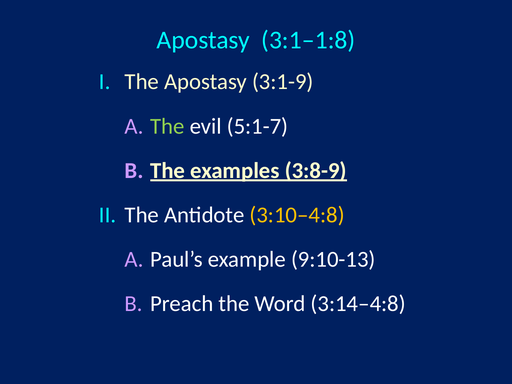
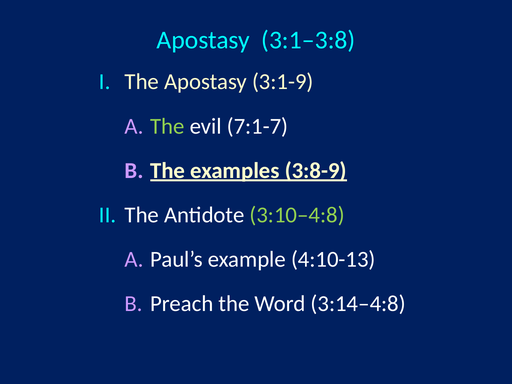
3:1‒1:8: 3:1‒1:8 -> 3:1‒3:8 (308, 40)
5:1-7: 5:1-7 -> 7:1-7 (257, 126)
3:10‒4:8 colour: yellow -> light green (297, 215)
9:10-13: 9:10-13 -> 4:10-13 (333, 259)
